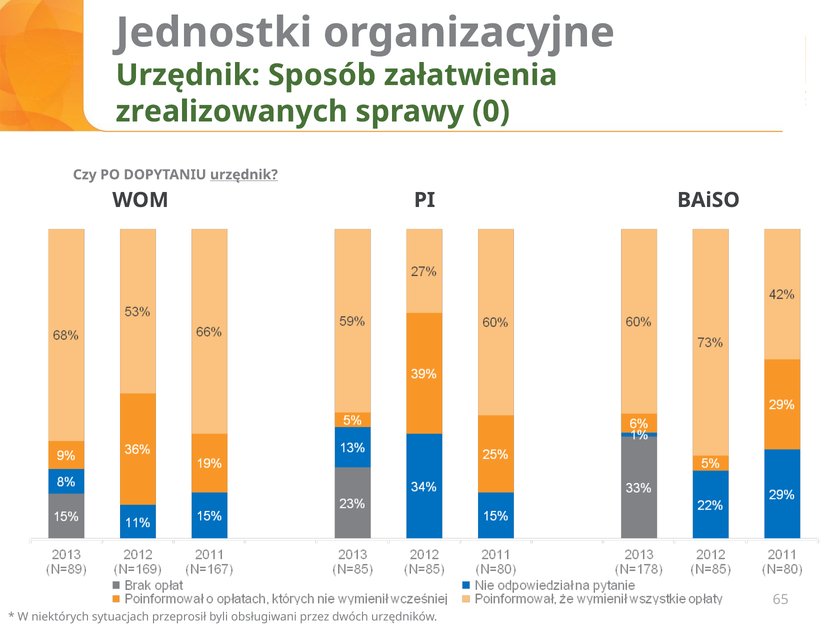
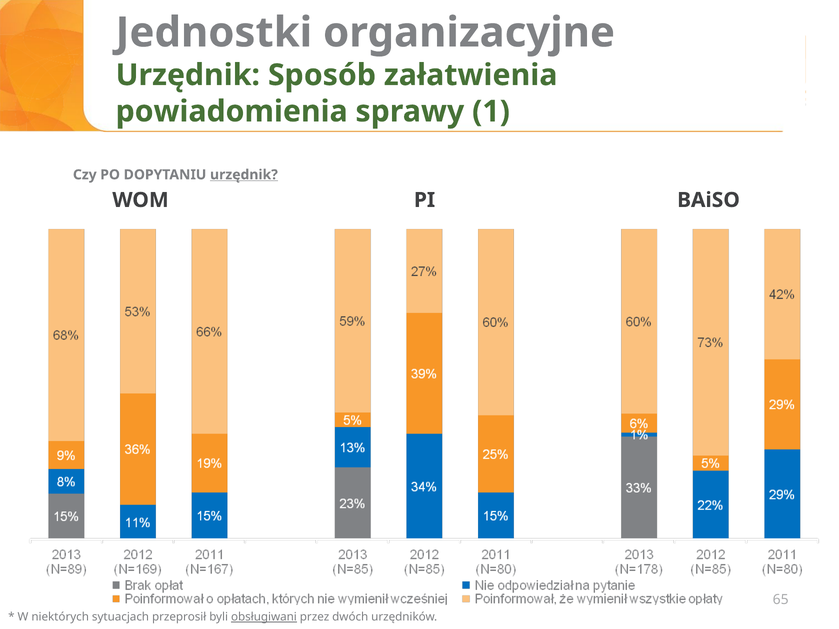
zrealizowanych: zrealizowanych -> powiadomienia (232, 111)
0: 0 -> 1 (491, 111)
obsługiwani underline: none -> present (264, 617)
